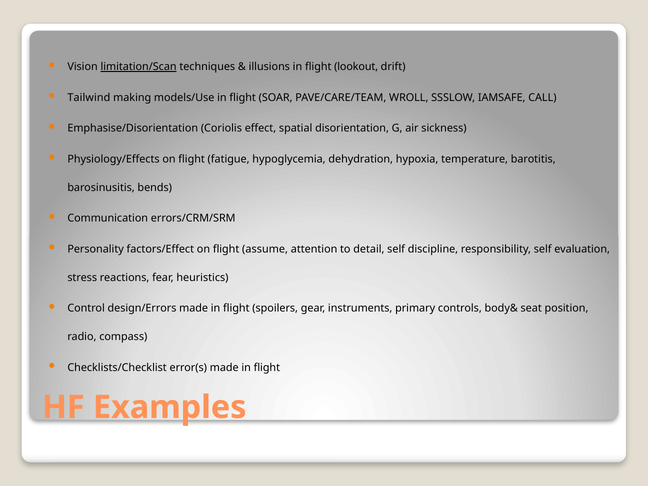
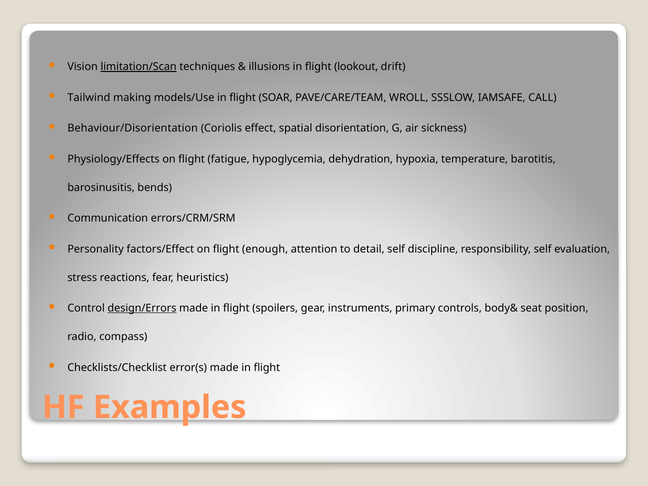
Emphasise/Disorientation: Emphasise/Disorientation -> Behaviour/Disorientation (133, 128)
assume: assume -> enough (265, 249)
design/Errors underline: none -> present (142, 308)
